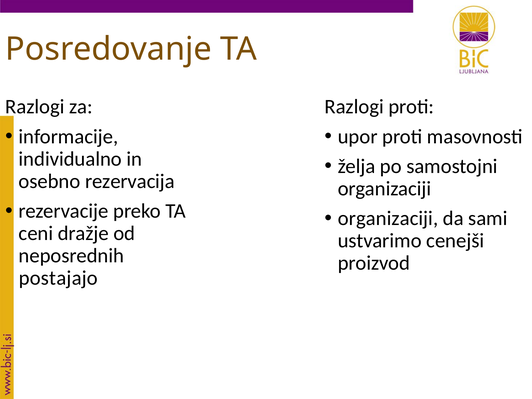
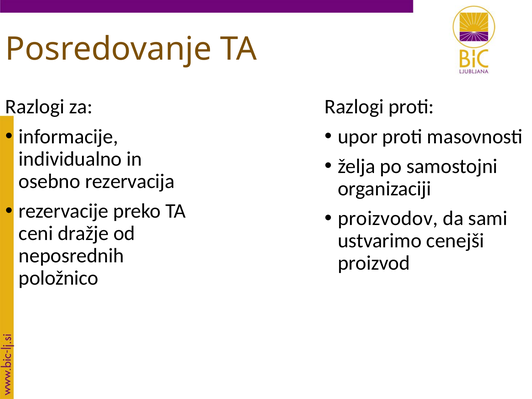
organizaciji: organizaciji -> proizvodov (388, 218)
postajajo: postajajo -> položnico (59, 278)
